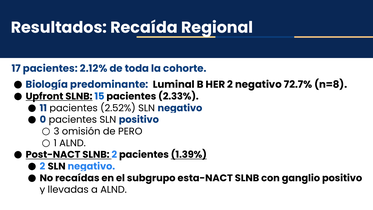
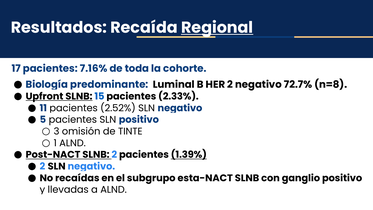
Regional underline: none -> present (217, 27)
2.12%: 2.12% -> 7.16% (94, 68)
0: 0 -> 5 (43, 120)
PERO: PERO -> TINTE (130, 131)
